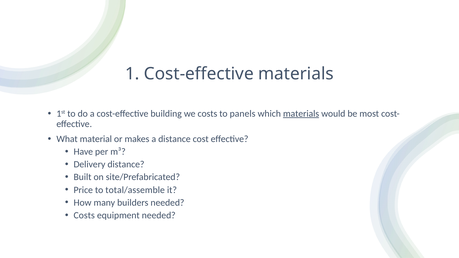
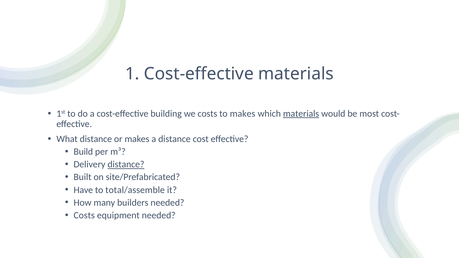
to panels: panels -> makes (243, 114)
What material: material -> distance (96, 139)
Have: Have -> Build (83, 152)
distance underline: none -> present (126, 165)
Price: Price -> Have (83, 190)
